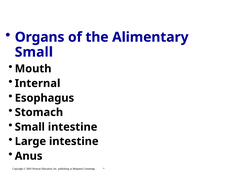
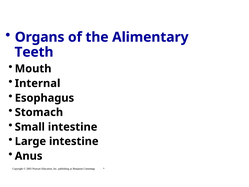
Small: Small -> Teeth (34, 52)
